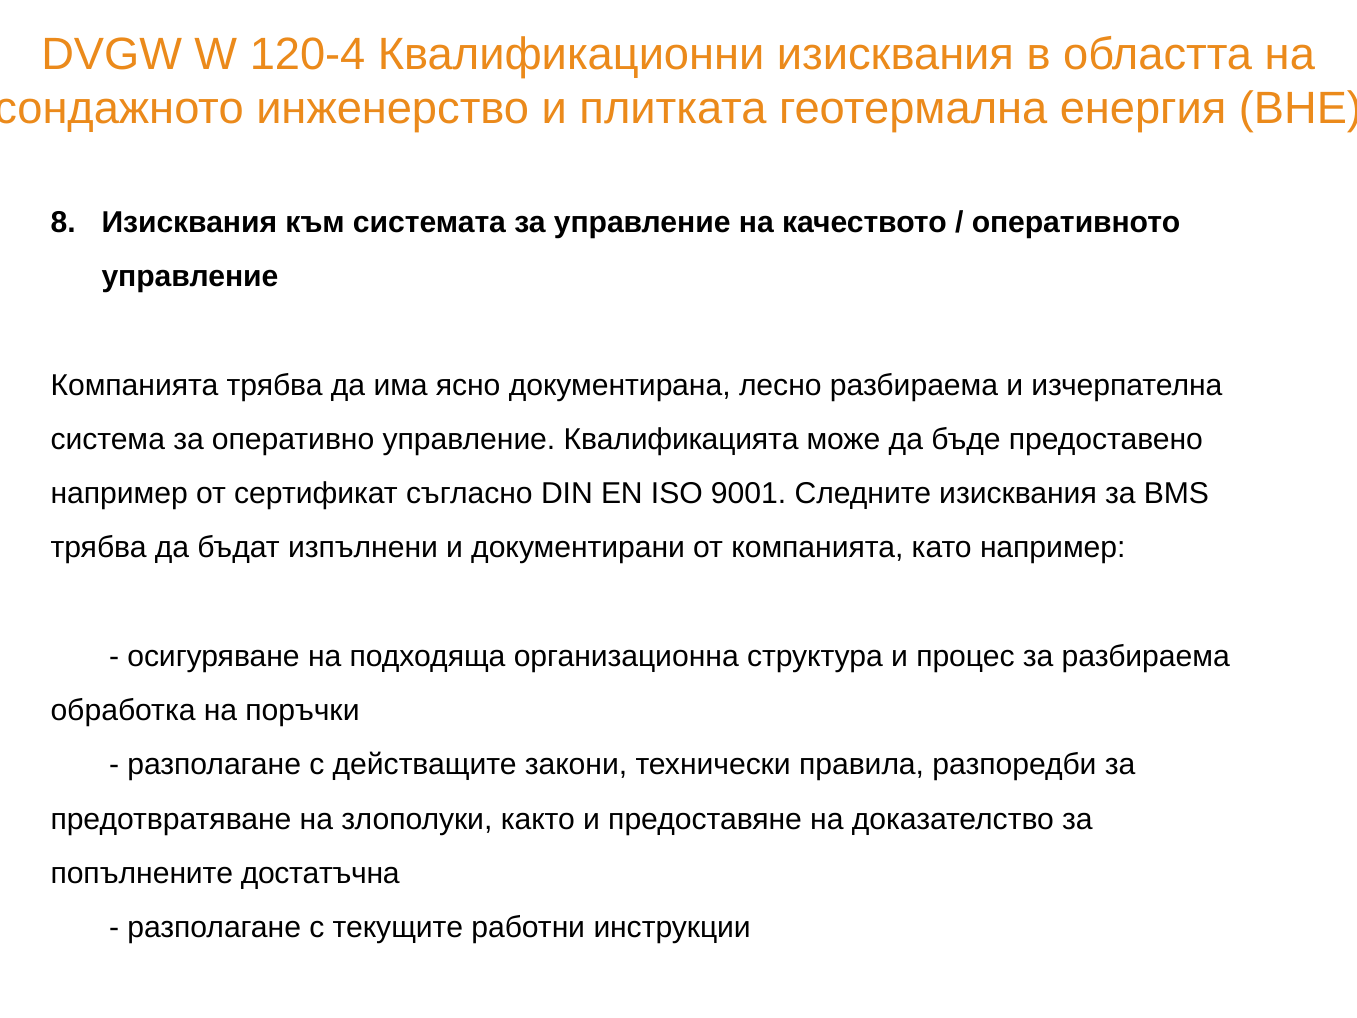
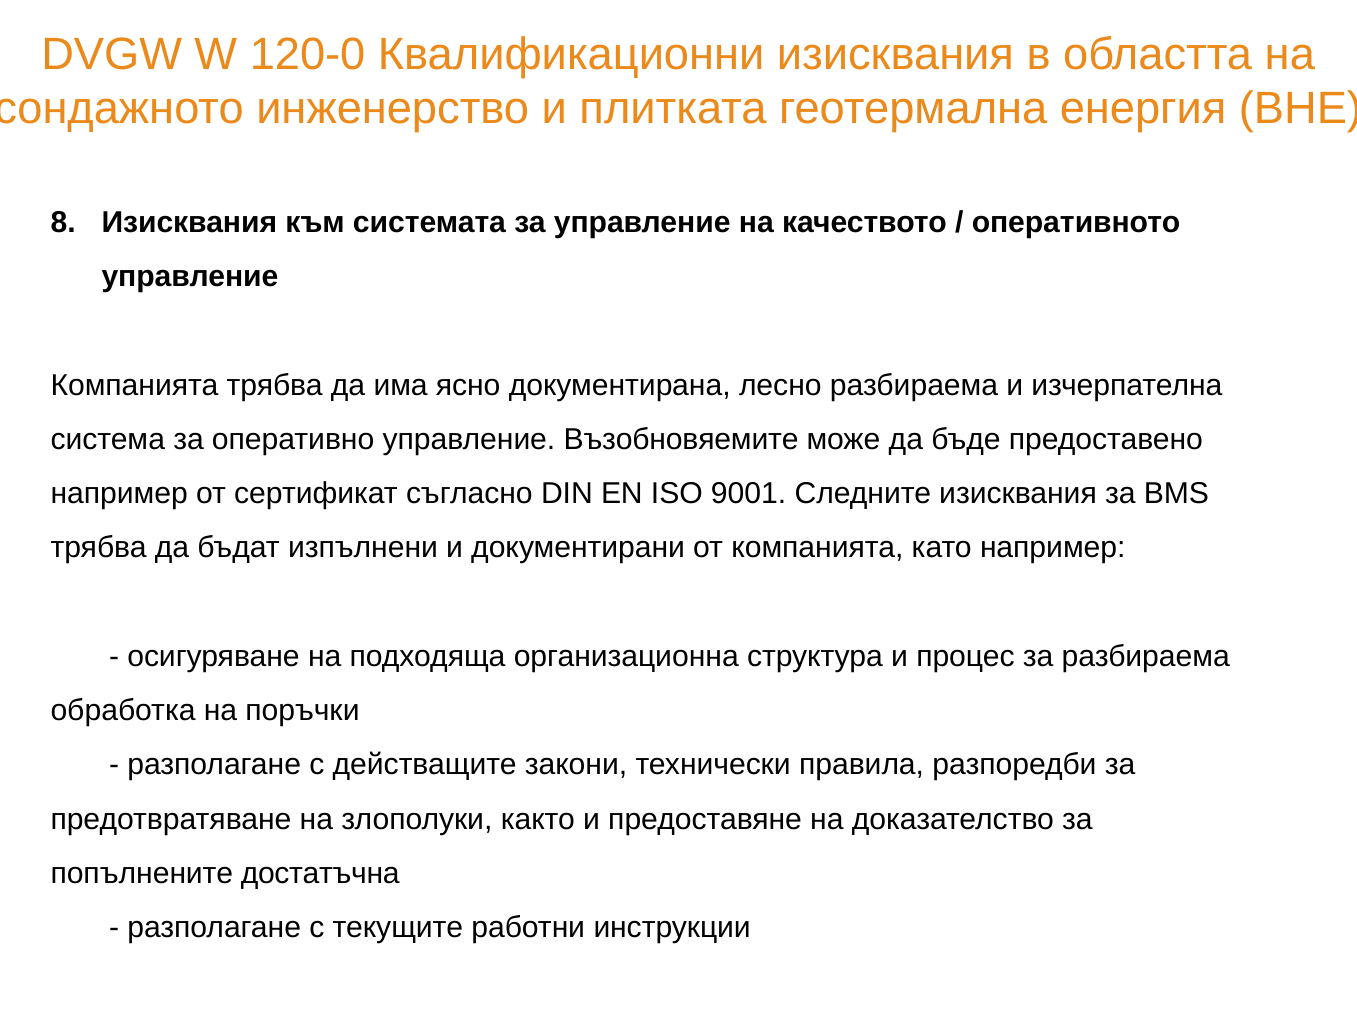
120-4: 120-4 -> 120-0 (308, 54)
Квалификацията: Квалификацията -> Възобновяемите (681, 439)
